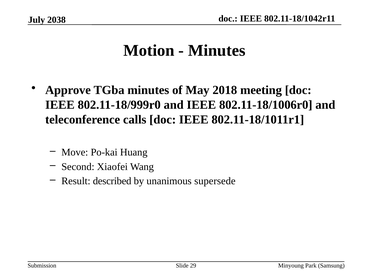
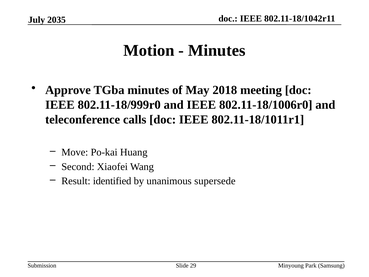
2038: 2038 -> 2035 (57, 20)
described: described -> identified (112, 181)
